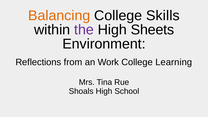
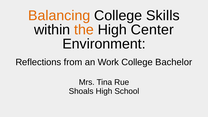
the colour: purple -> orange (84, 30)
Sheets: Sheets -> Center (152, 30)
Learning: Learning -> Bachelor (174, 62)
